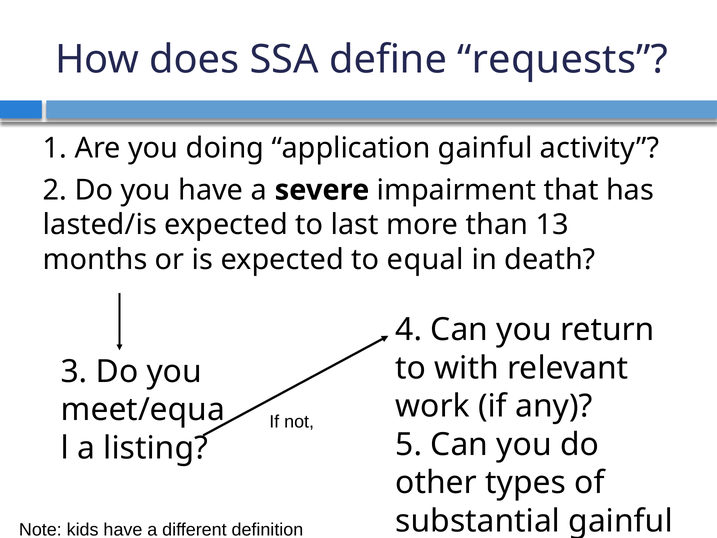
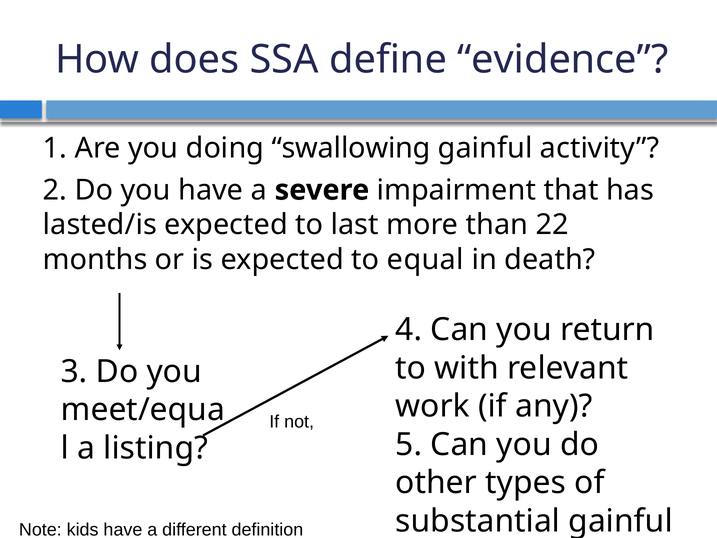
requests: requests -> evidence (563, 60)
application: application -> swallowing (351, 148)
13: 13 -> 22 (552, 225)
